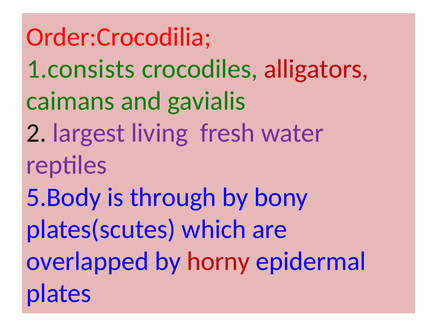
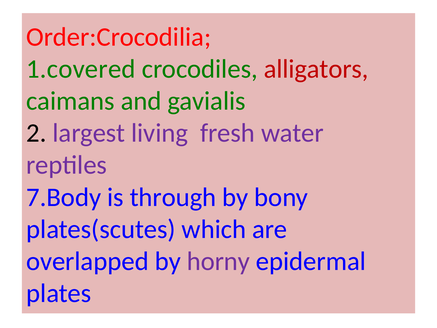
1.consists: 1.consists -> 1.covered (81, 69)
5.Body: 5.Body -> 7.Body (64, 197)
horny colour: red -> purple (218, 261)
